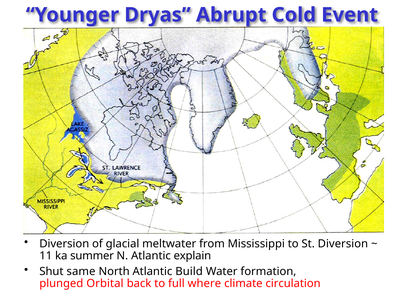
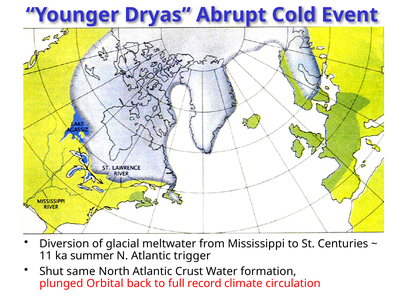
St Diversion: Diversion -> Centuries (343, 244)
explain: explain -> trigger (192, 256)
Build: Build -> Crust (189, 271)
where: where -> record (204, 283)
